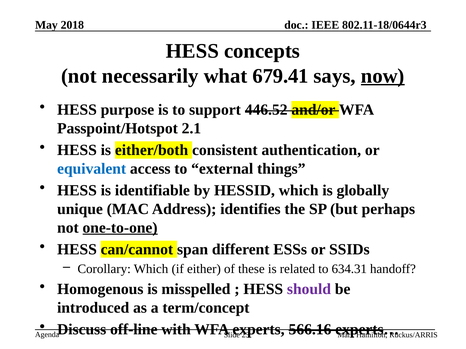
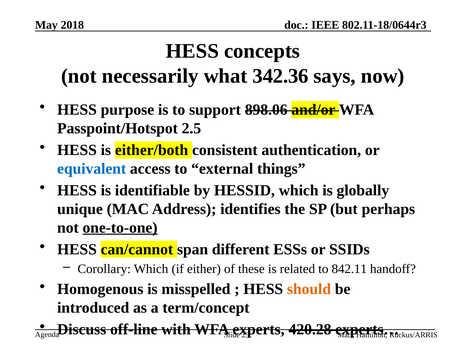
679.41: 679.41 -> 342.36 (281, 76)
now underline: present -> none (383, 76)
446.52: 446.52 -> 898.06 (266, 110)
2.1: 2.1 -> 2.5 (191, 128)
634.31: 634.31 -> 842.11 (349, 269)
should colour: purple -> orange (309, 289)
566.16: 566.16 -> 420.28 (310, 330)
